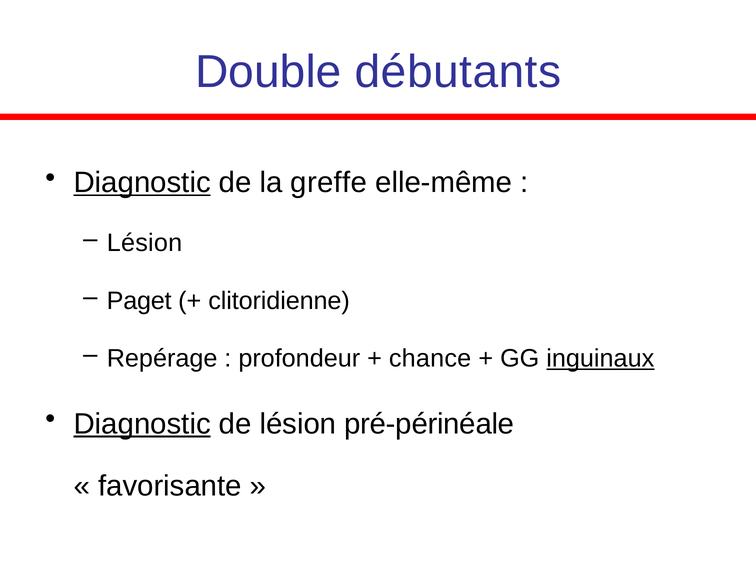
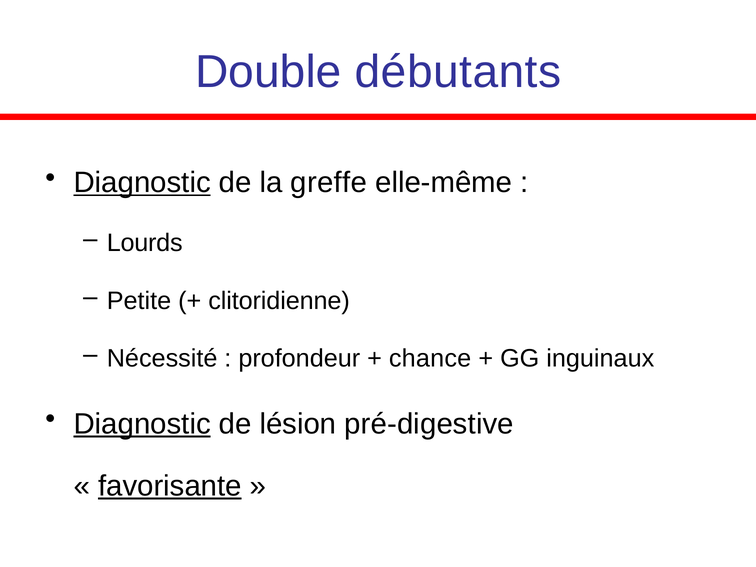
Lésion: Lésion -> Lourds (145, 243)
Paget: Paget -> Petite (139, 301)
Repérage: Repérage -> Nécessité (162, 359)
inguinaux underline: present -> none (600, 359)
pré-périnéale: pré-périnéale -> pré-digestive (429, 424)
favorisante underline: none -> present (170, 486)
